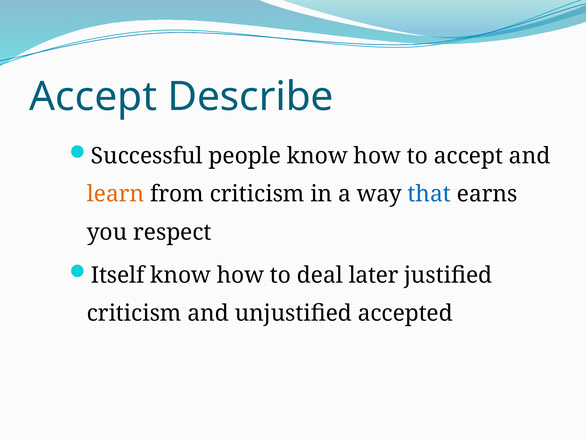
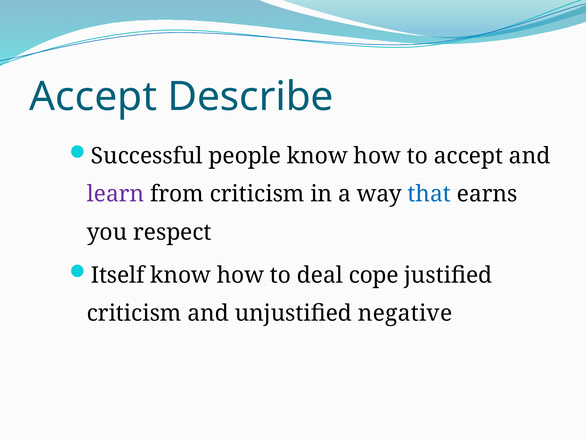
learn colour: orange -> purple (116, 194)
later: later -> cope (374, 276)
accepted: accepted -> negative (405, 314)
